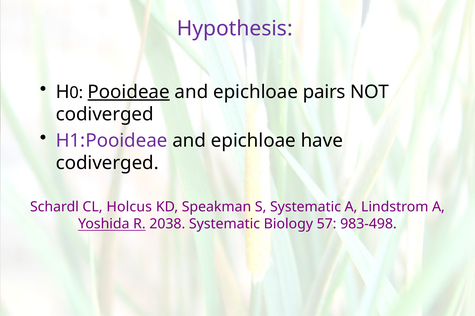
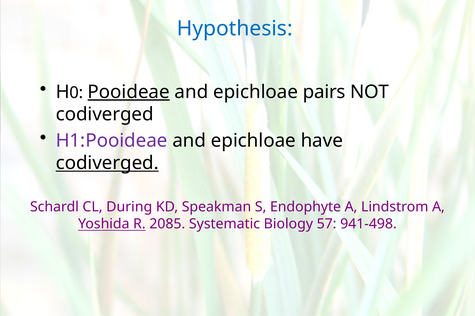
Hypothesis colour: purple -> blue (235, 29)
codiverged underline: none -> present (107, 163)
Holcus: Holcus -> During (129, 207)
S Systematic: Systematic -> Endophyte (306, 207)
2038: 2038 -> 2085 (167, 224)
983-498: 983-498 -> 941-498 (368, 224)
